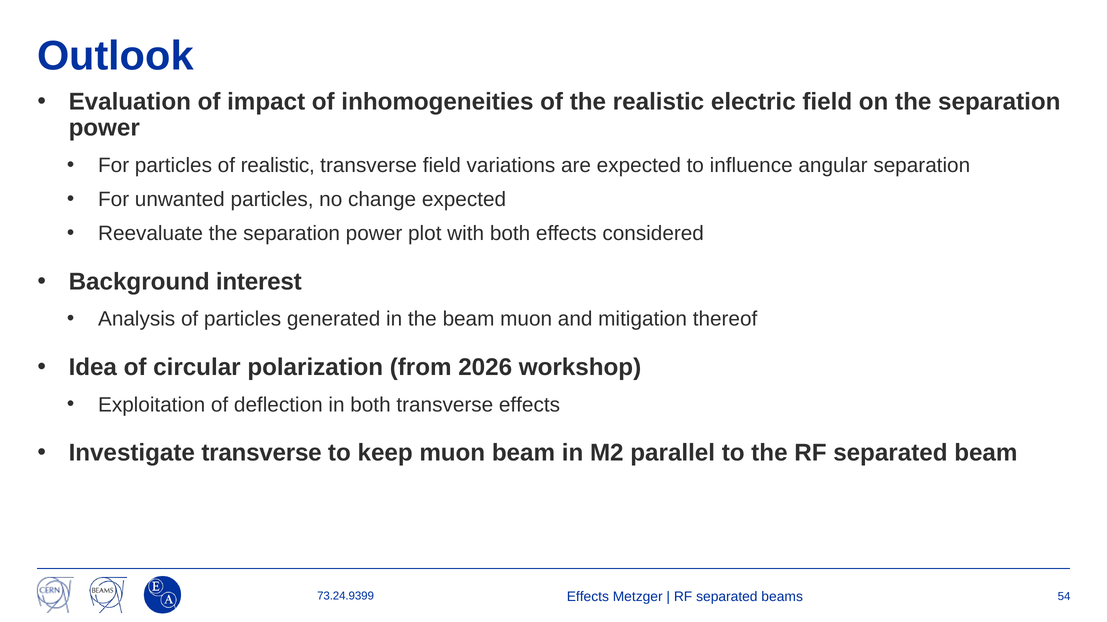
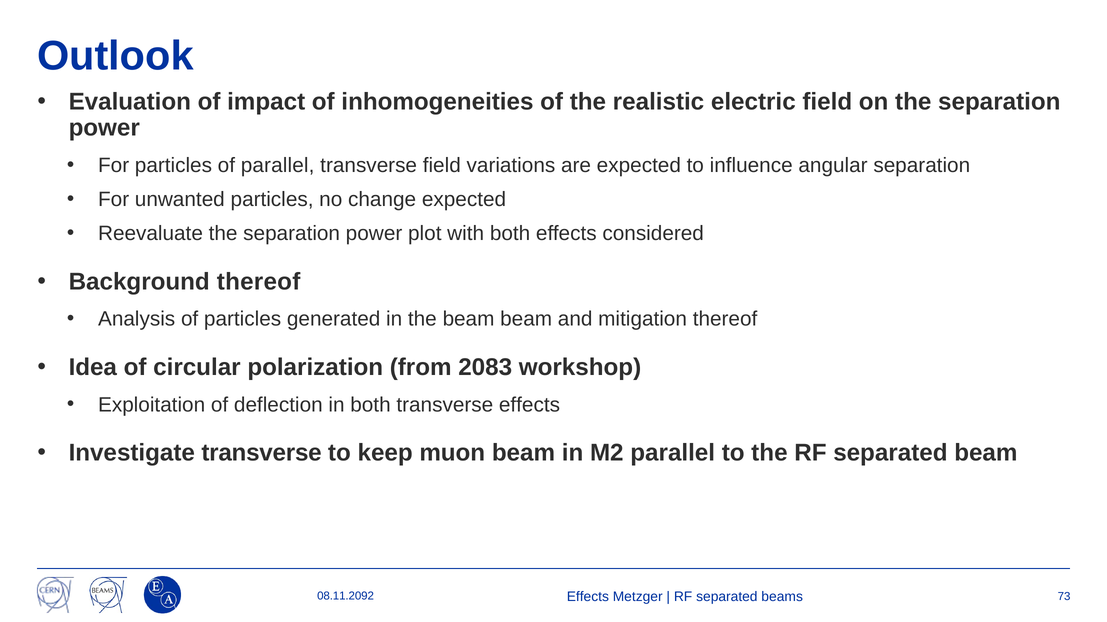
of realistic: realistic -> parallel (278, 166)
Background interest: interest -> thereof (259, 282)
beam muon: muon -> beam (526, 319)
2026: 2026 -> 2083 (485, 368)
54: 54 -> 73 (1064, 597)
73.24.9399: 73.24.9399 -> 08.11.2092 (346, 596)
